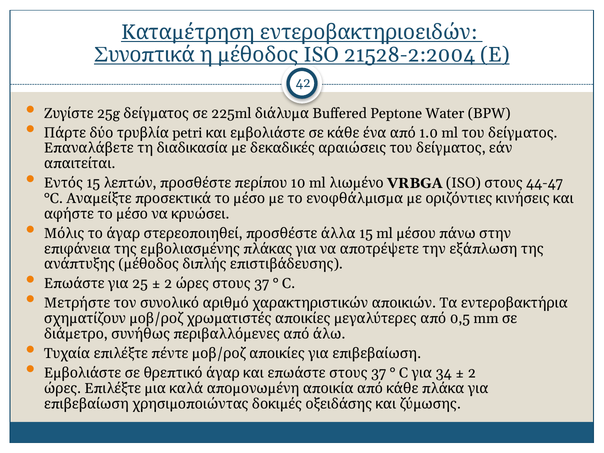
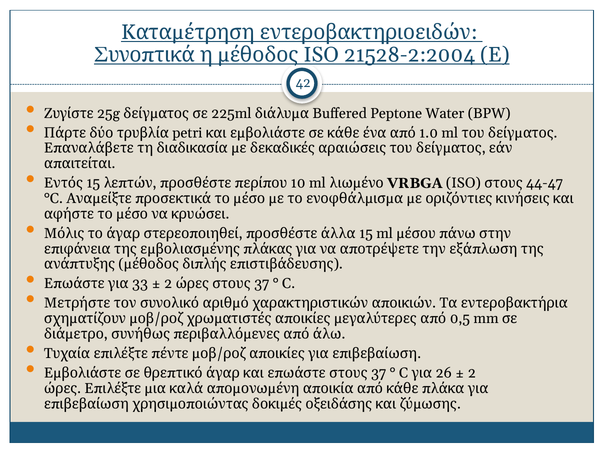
25: 25 -> 33 (140, 284)
34: 34 -> 26 (444, 373)
